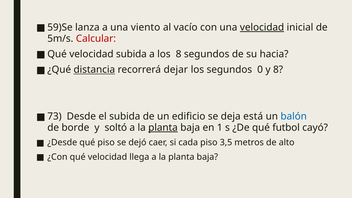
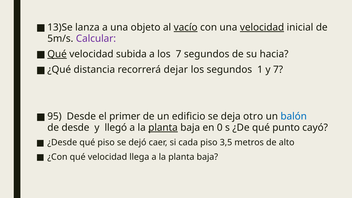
59)Se: 59)Se -> 13)Se (60, 27)
viento: viento -> objeto (146, 27)
vacío underline: none -> present (186, 27)
Calcular colour: red -> purple (96, 39)
Qué underline: none -> present (57, 54)
los 8: 8 -> 7 (179, 54)
distancia underline: present -> none (94, 70)
0: 0 -> 1 (260, 70)
y 8: 8 -> 7 (278, 70)
73: 73 -> 95 (54, 116)
el subida: subida -> primer (125, 116)
está: está -> otro (253, 116)
de borde: borde -> desde (75, 128)
soltó: soltó -> llegó (116, 128)
1: 1 -> 0 (220, 128)
futbol: futbol -> punto (286, 128)
